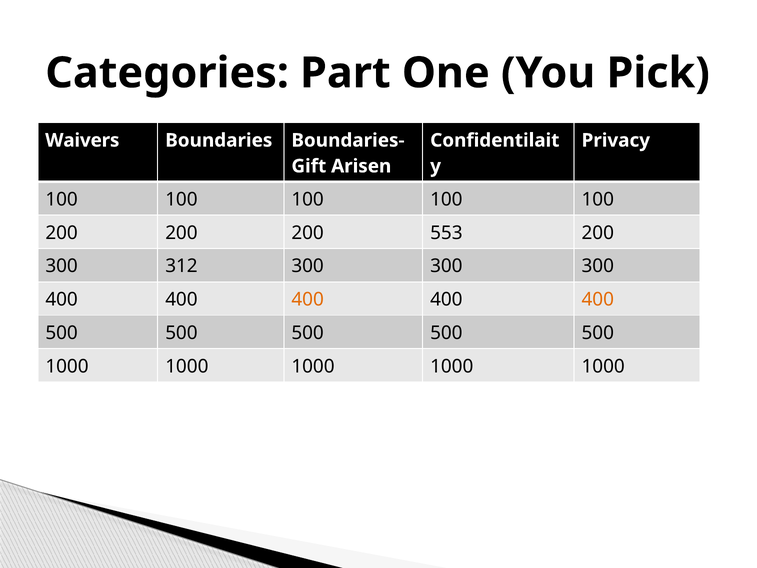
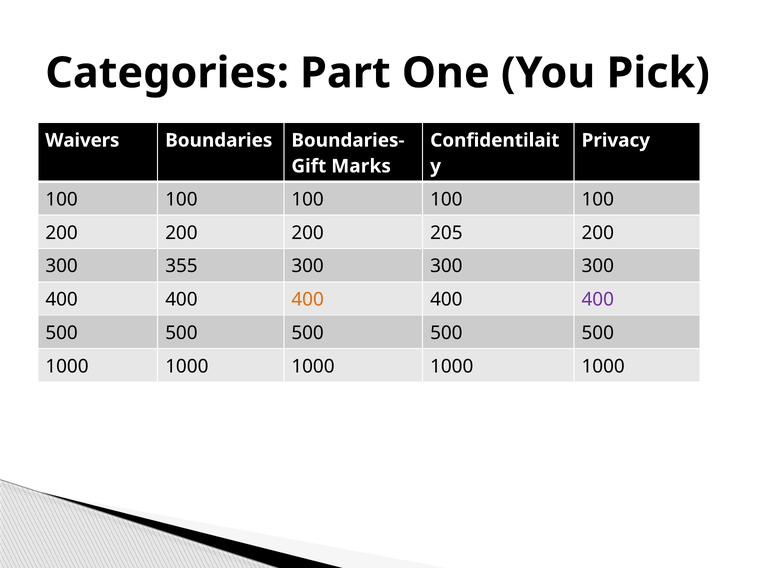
Arisen: Arisen -> Marks (361, 166)
553: 553 -> 205 (446, 233)
312: 312 -> 355 (181, 266)
400 colour: orange -> purple (598, 299)
